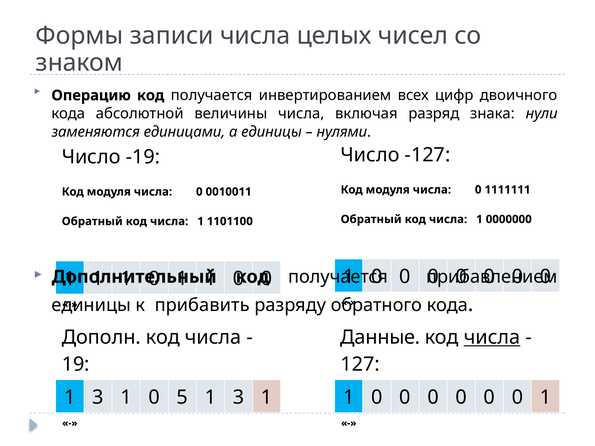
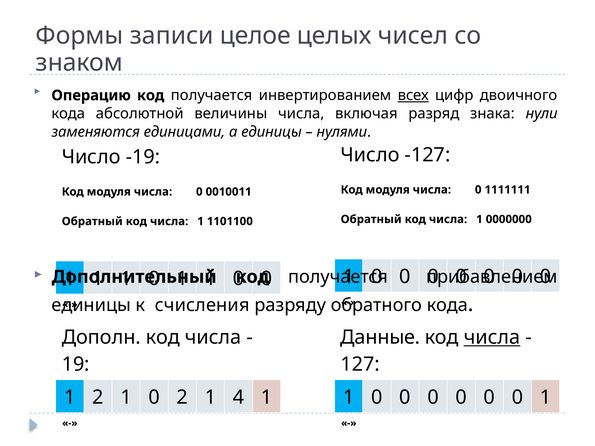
записи числа: числа -> целое (255, 36)
всех underline: none -> present (413, 95)
прибавить: прибавить -> счисления (202, 305)
3: 3 -> 2 (98, 398)
0 5: 5 -> 2 (182, 398)
3: 3 -> 4 (239, 398)
